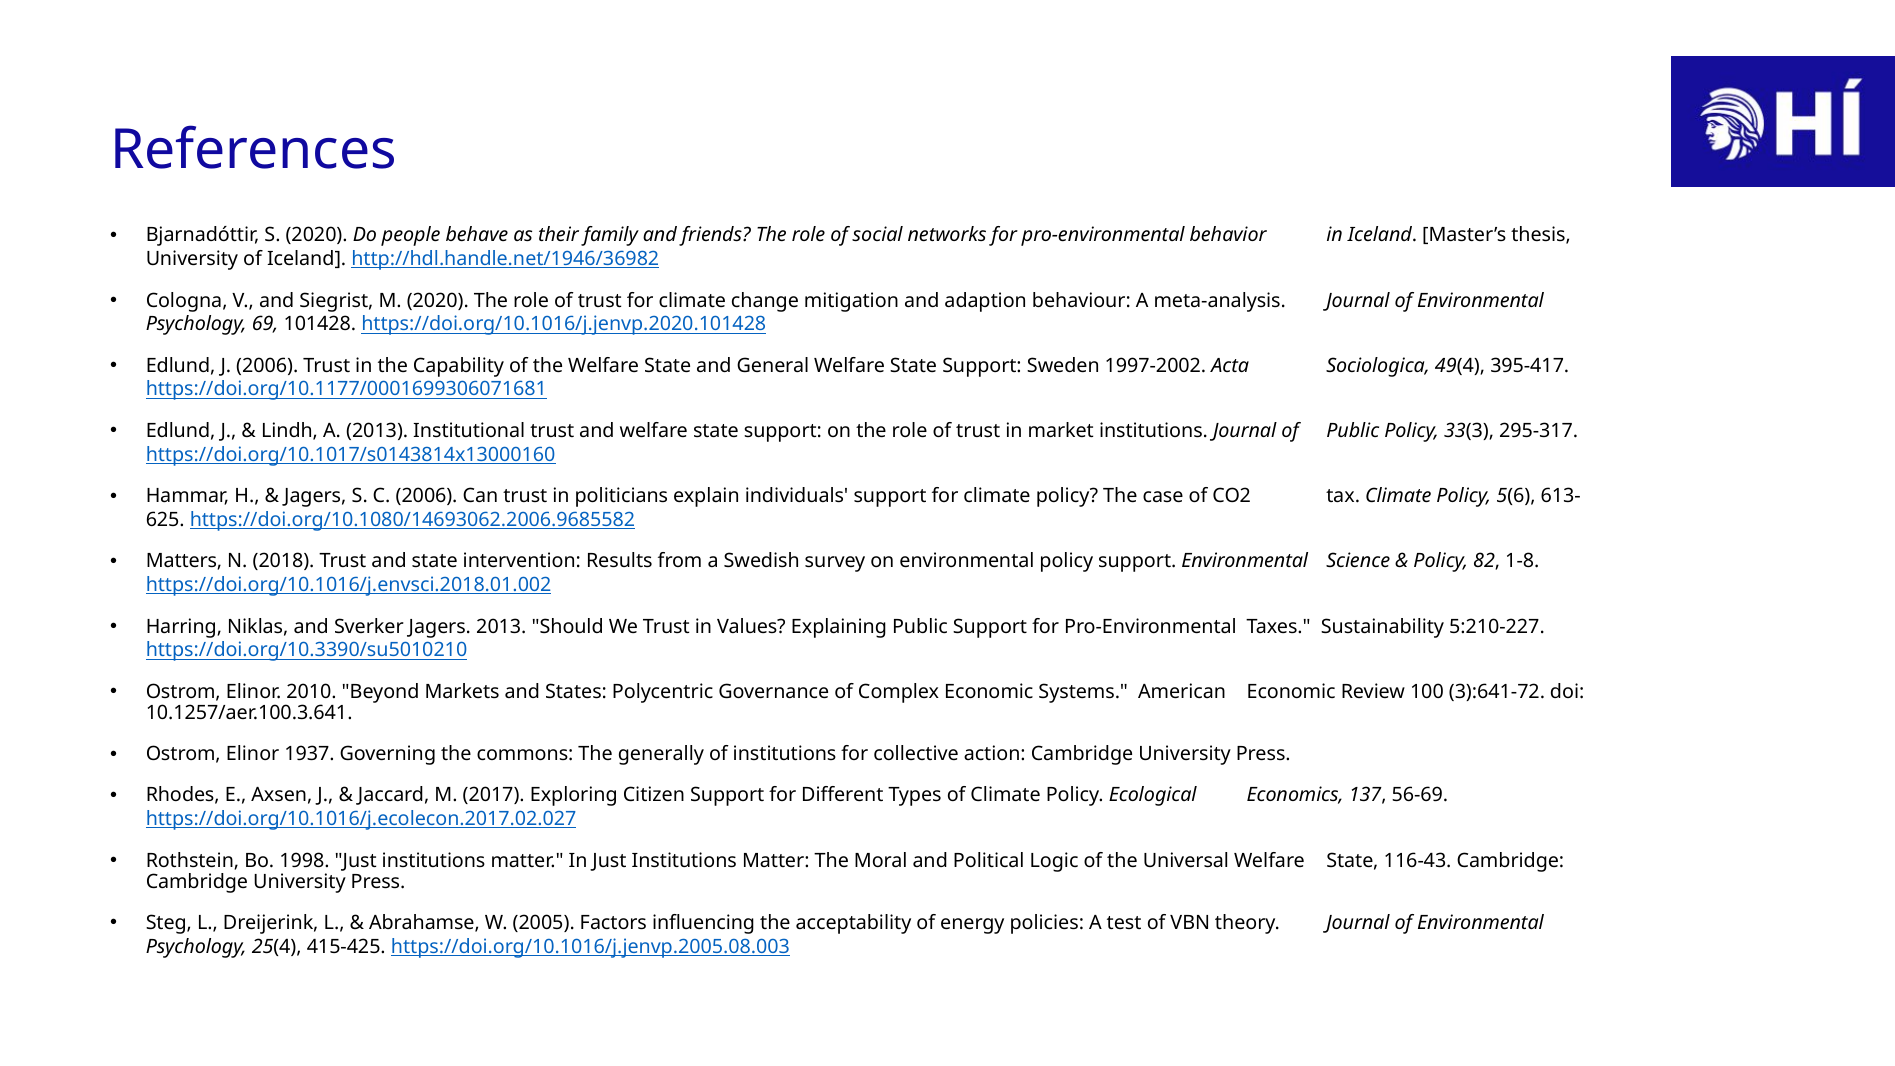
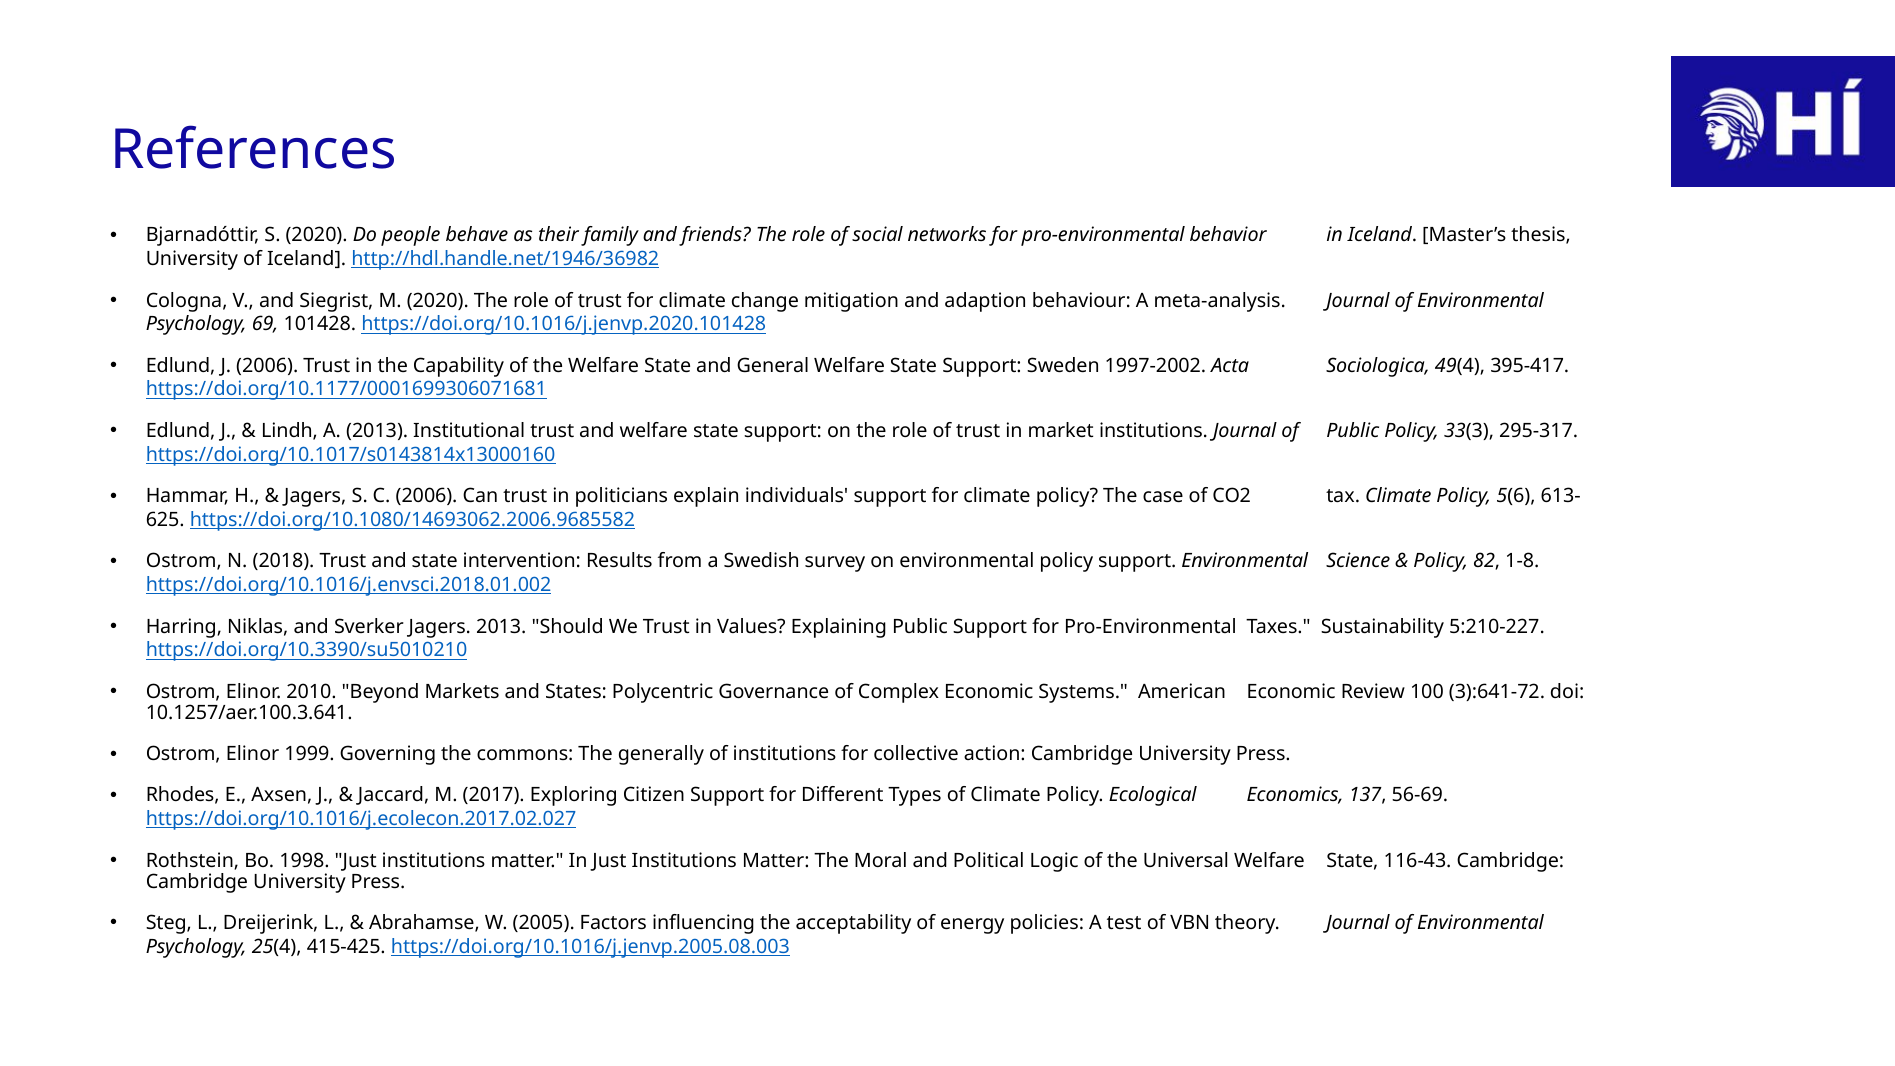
Matters: Matters -> Ostrom (184, 561)
1937: 1937 -> 1999 (310, 754)
